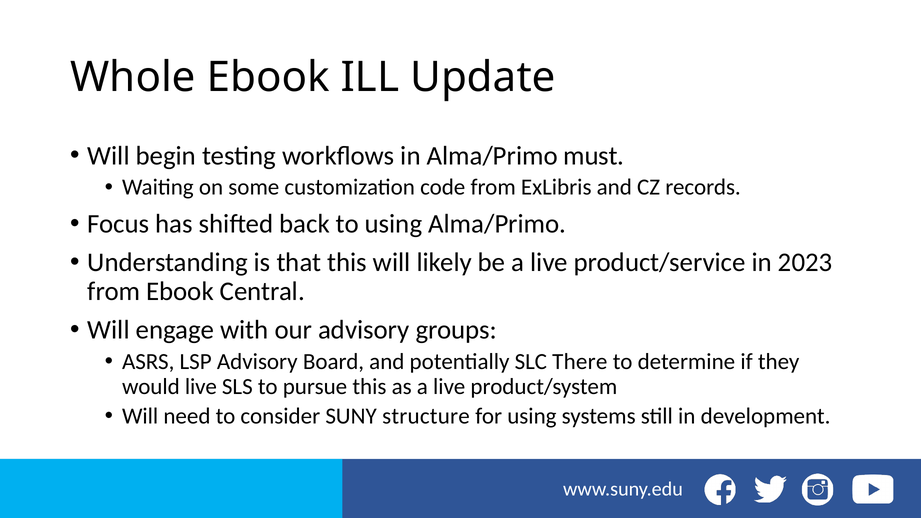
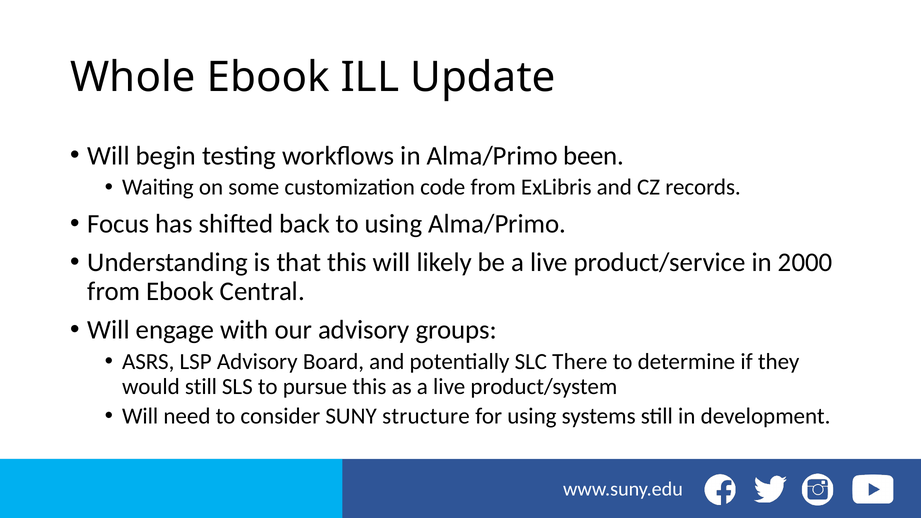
must: must -> been (594, 156)
2023: 2023 -> 2000 (805, 262)
would live: live -> still (201, 387)
